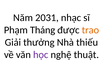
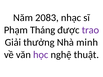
2031: 2031 -> 2083 (47, 18)
trao colour: orange -> purple (90, 30)
thiếu: thiếu -> minh (87, 42)
